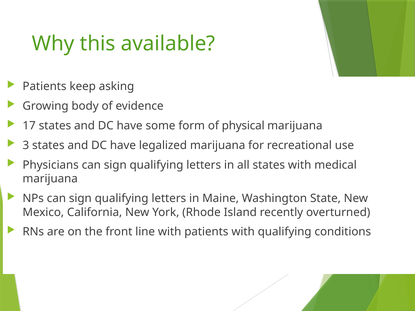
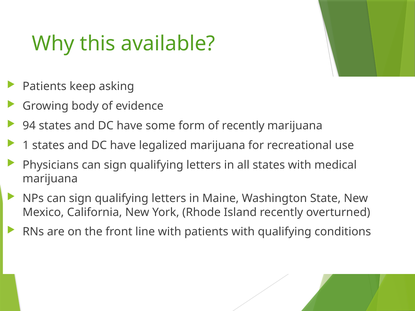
17: 17 -> 94 (29, 126)
of physical: physical -> recently (243, 126)
3: 3 -> 1 (26, 145)
